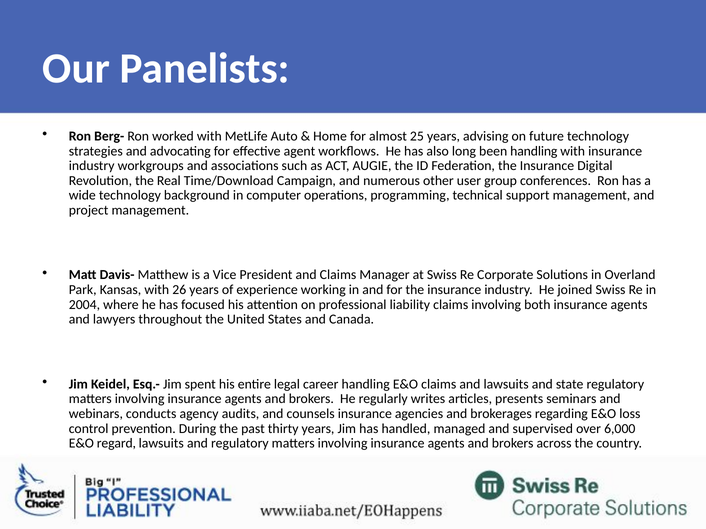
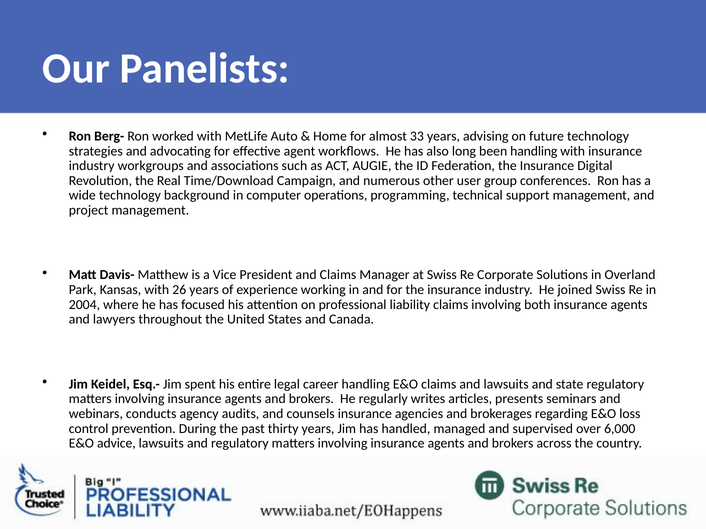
25: 25 -> 33 (417, 136)
regard: regard -> advice (116, 444)
